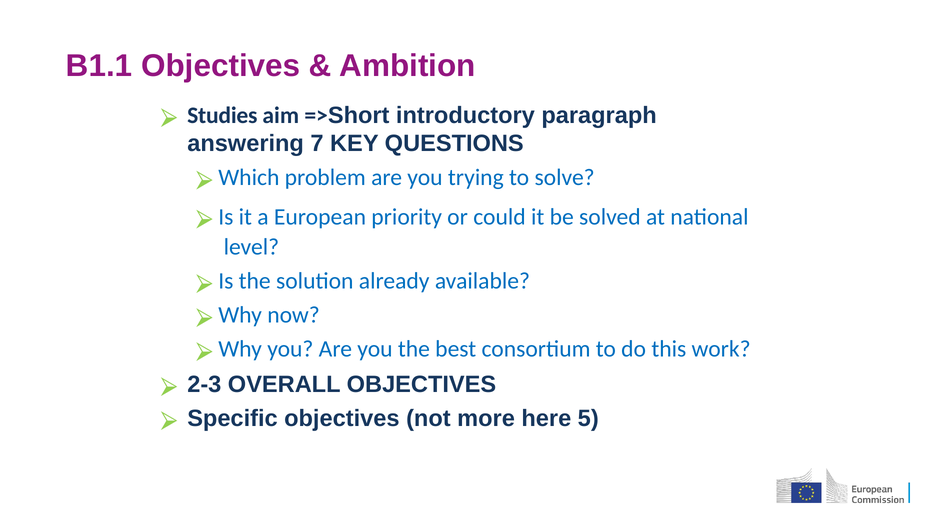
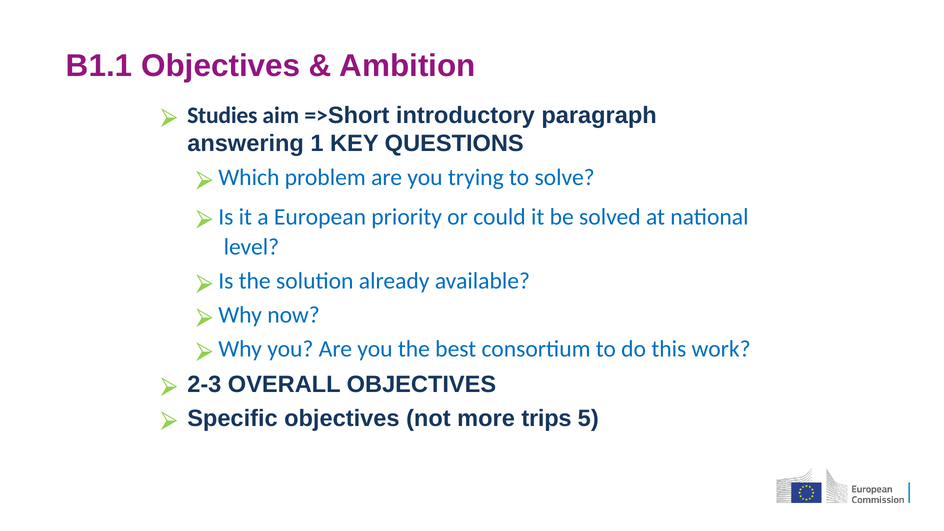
7: 7 -> 1 (317, 144)
here: here -> trips (546, 418)
